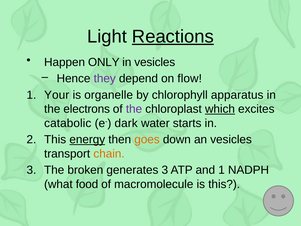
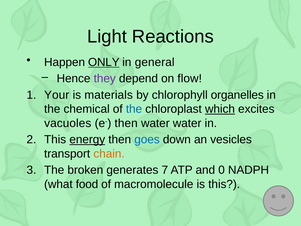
Reactions underline: present -> none (173, 36)
ONLY underline: none -> present (104, 62)
in vesicles: vesicles -> general (155, 62)
organelle: organelle -> materials (109, 95)
apparatus: apparatus -> organelles (237, 95)
electrons: electrons -> chemical (87, 109)
the colour: purple -> blue (134, 109)
catabolic: catabolic -> vacuoles (68, 123)
e- dark: dark -> then (126, 123)
water starts: starts -> water (187, 123)
goes colour: orange -> blue (147, 139)
generates 3: 3 -> 7 (165, 170)
and 1: 1 -> 0 (222, 170)
